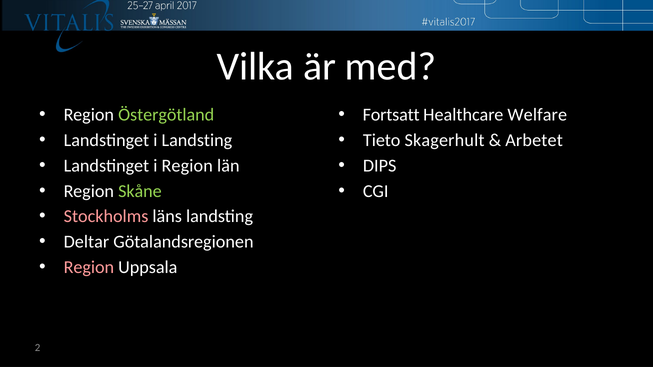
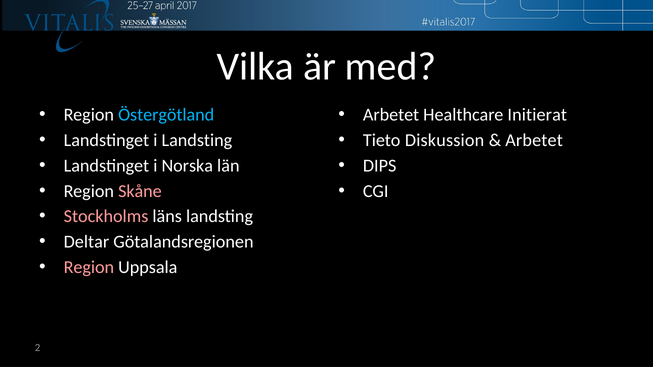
Östergötland colour: light green -> light blue (166, 115)
Fortsatt: Fortsatt -> Arbetet (391, 115)
Welfare: Welfare -> Initierat (537, 115)
Skagerhult: Skagerhult -> Diskussion (445, 140)
i Region: Region -> Norska (187, 166)
Skåne colour: light green -> pink (140, 191)
